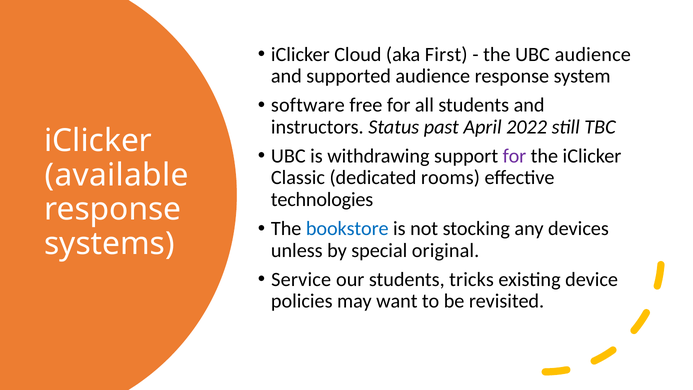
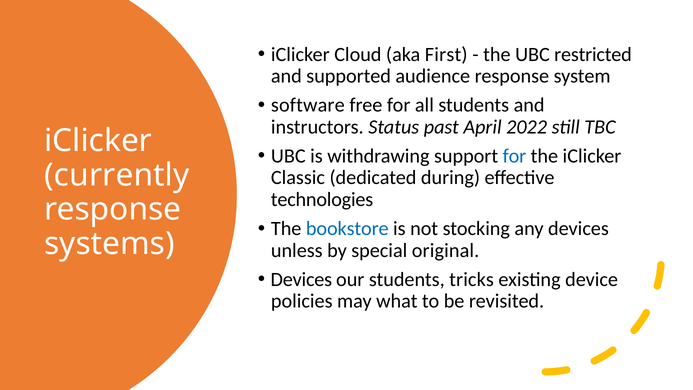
UBC audience: audience -> restricted (593, 54)
for colour: purple -> blue (514, 156)
available: available -> currently (117, 175)
rooms: rooms -> during (451, 178)
Service: Service -> Devices (301, 279)
want: want -> what (397, 301)
